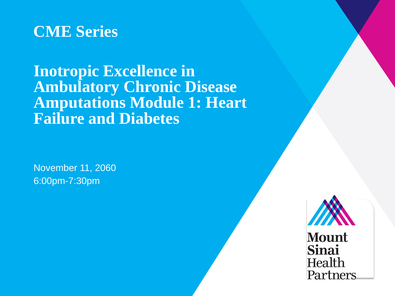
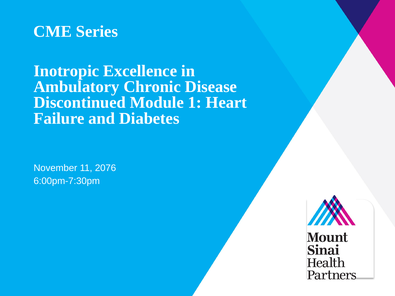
Amputations: Amputations -> Discontinued (80, 103)
2060: 2060 -> 2076 (105, 168)
